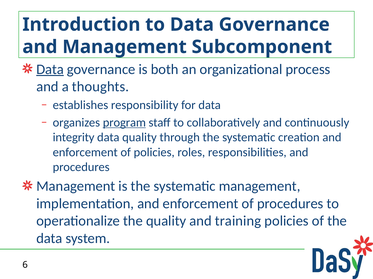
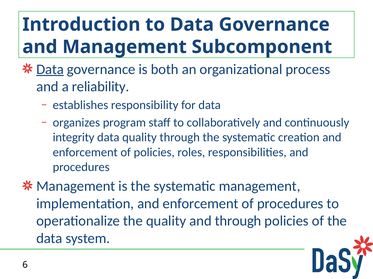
thoughts: thoughts -> reliability (101, 87)
program underline: present -> none (124, 123)
and training: training -> through (238, 222)
